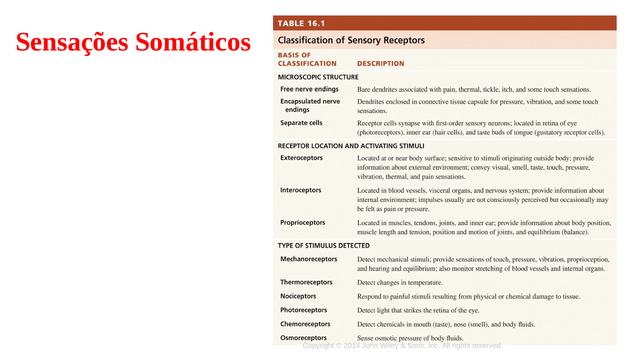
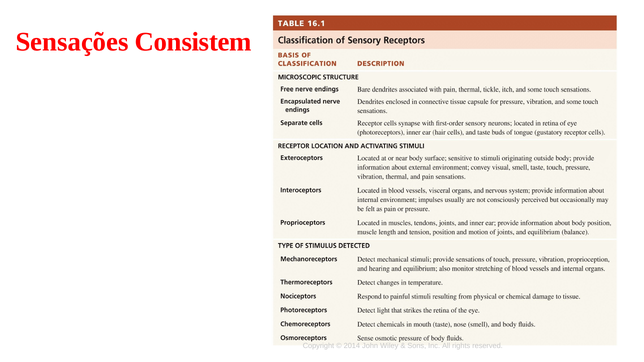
Somáticos: Somáticos -> Consistem (193, 42)
